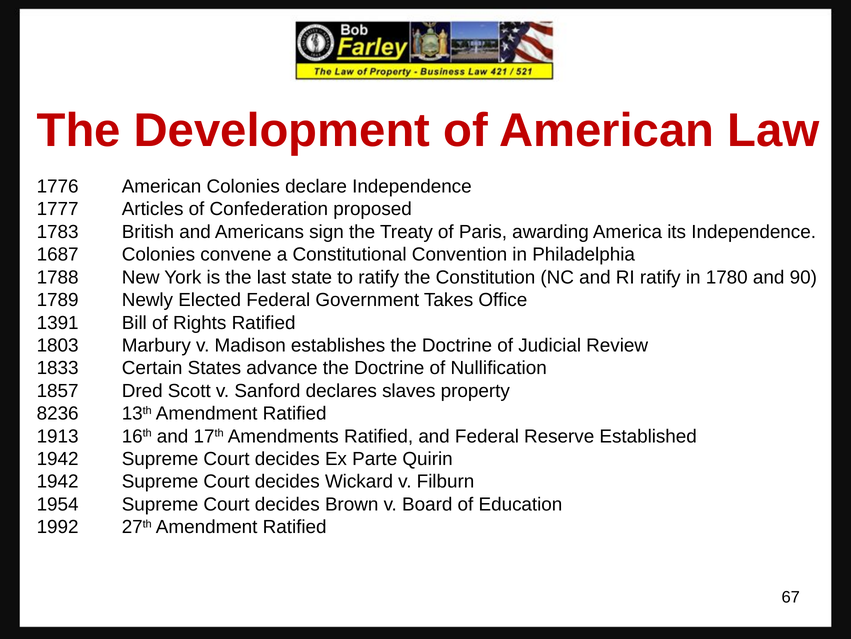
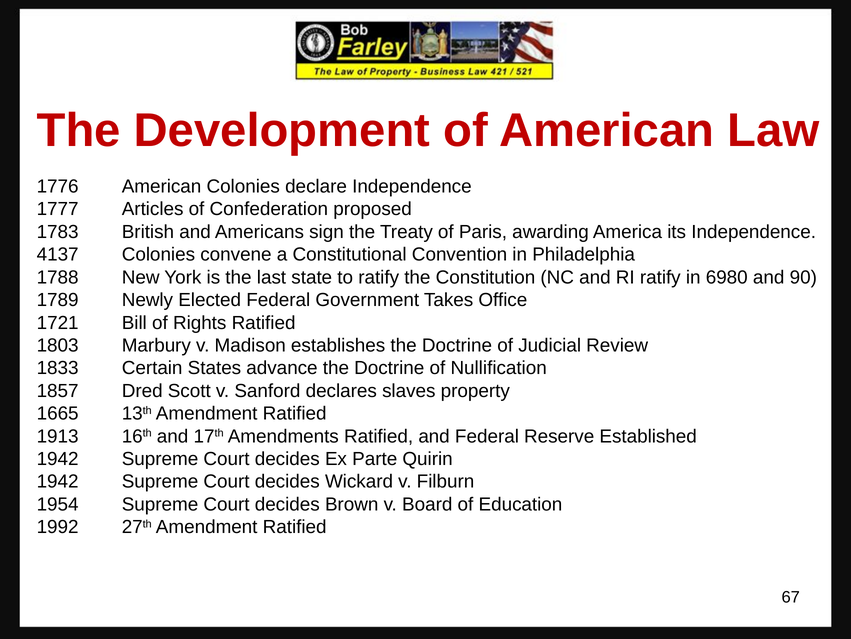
1687: 1687 -> 4137 (58, 254)
1780: 1780 -> 6980 (727, 277)
1391: 1391 -> 1721 (58, 322)
8236: 8236 -> 1665 (58, 413)
